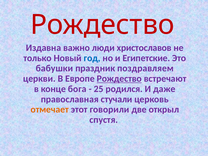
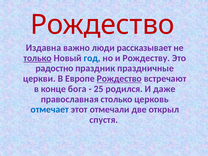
христославов: христославов -> рассказывает (144, 48)
только underline: none -> present (38, 58)
Египетские: Египетские -> Рождеству (146, 58)
бабушки: бабушки -> радостно (54, 68)
поздравляем: поздравляем -> праздничные (146, 68)
стучали: стучали -> столько (117, 99)
отмечает colour: orange -> blue (50, 110)
говорили: говорили -> отмечали (110, 110)
